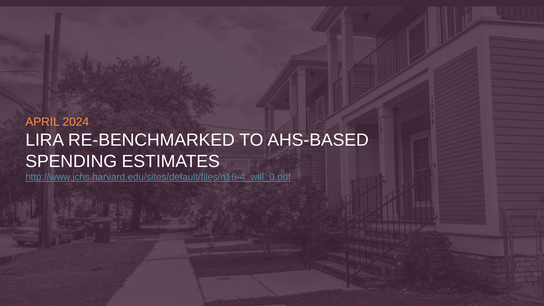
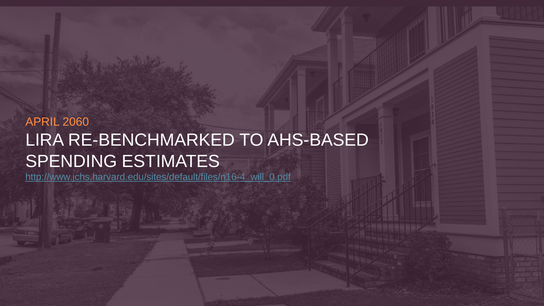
2024: 2024 -> 2060 (76, 122)
